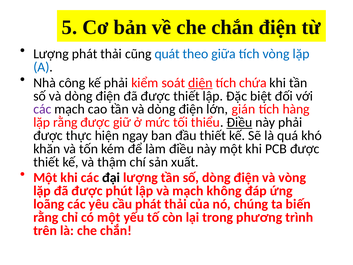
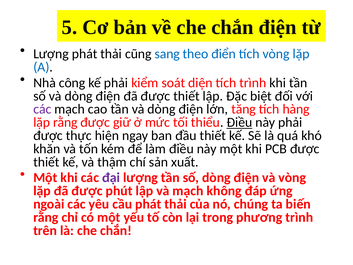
quát: quát -> sang (167, 54)
giữa: giữa -> điển (224, 54)
diện underline: present -> none (200, 83)
tích chứa: chứa -> trình (253, 83)
gián: gián -> tăng (244, 109)
đại colour: black -> purple (111, 178)
loãng: loãng -> ngoài (49, 204)
